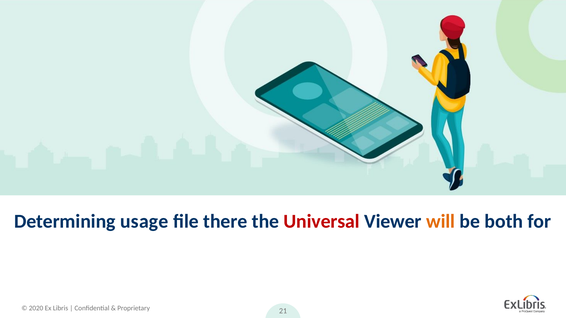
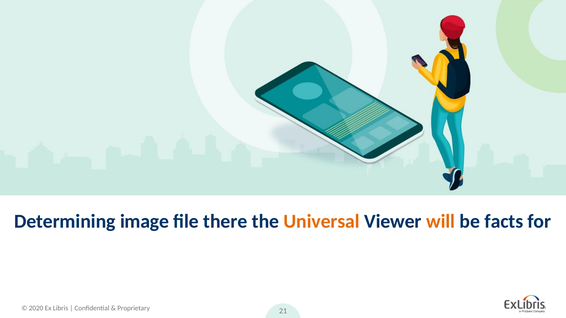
usage: usage -> image (144, 221)
Universal colour: red -> orange (322, 221)
both: both -> facts (504, 221)
